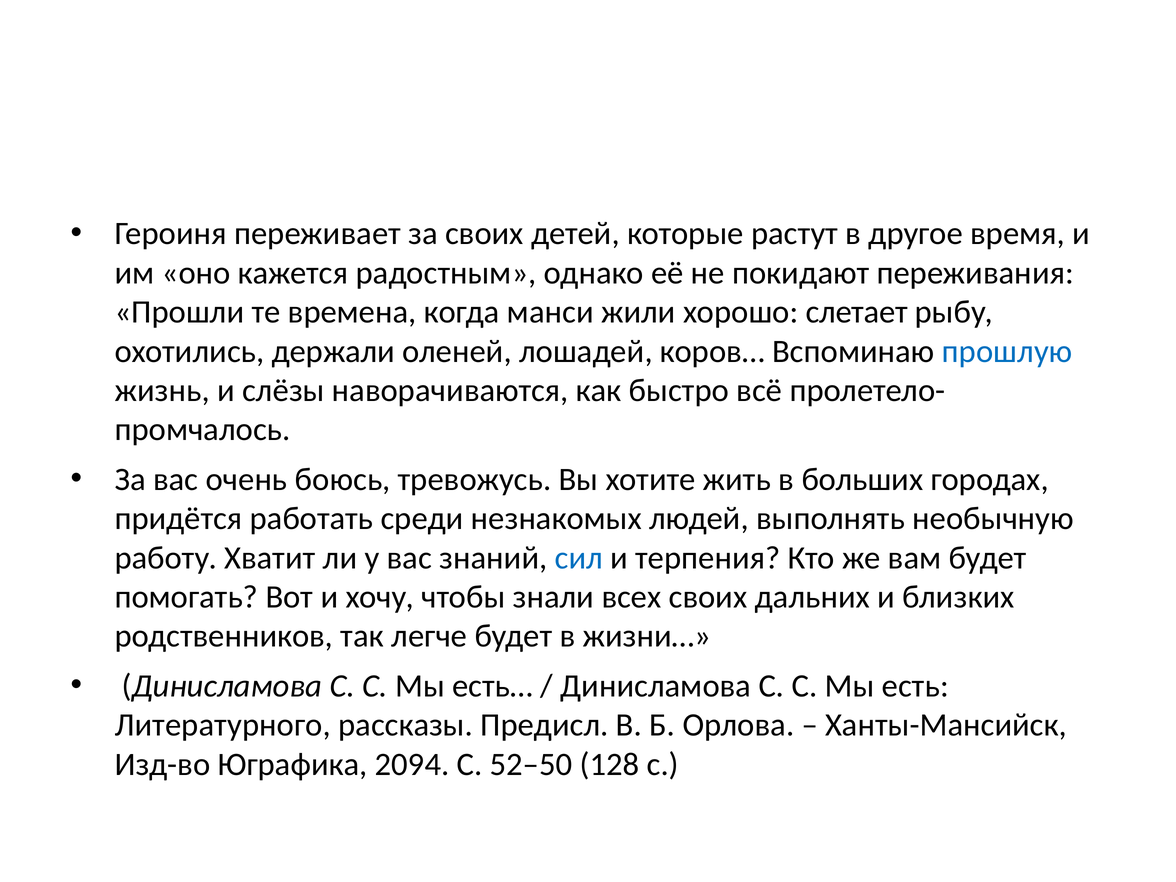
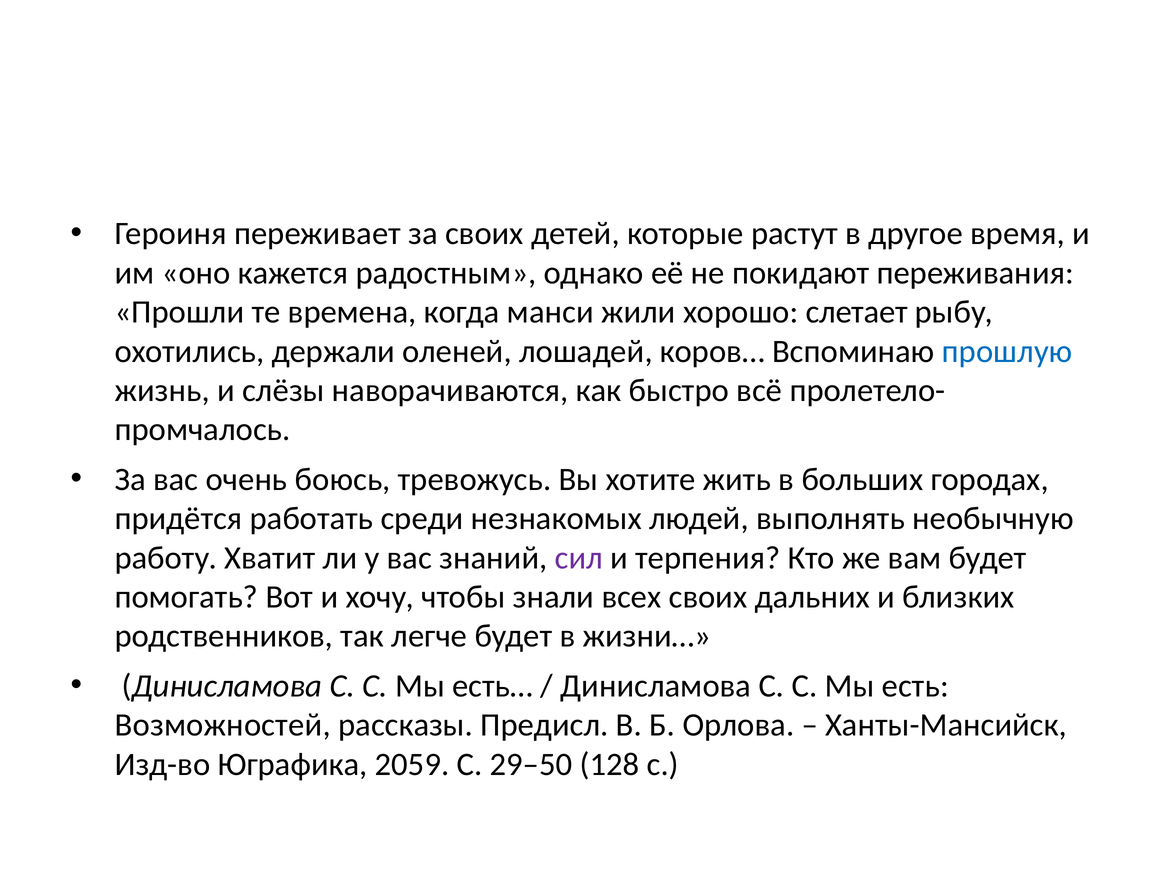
сил colour: blue -> purple (579, 558)
Литературного: Литературного -> Возможностей (223, 725)
2094: 2094 -> 2059 (412, 764)
52–50: 52–50 -> 29–50 (531, 764)
